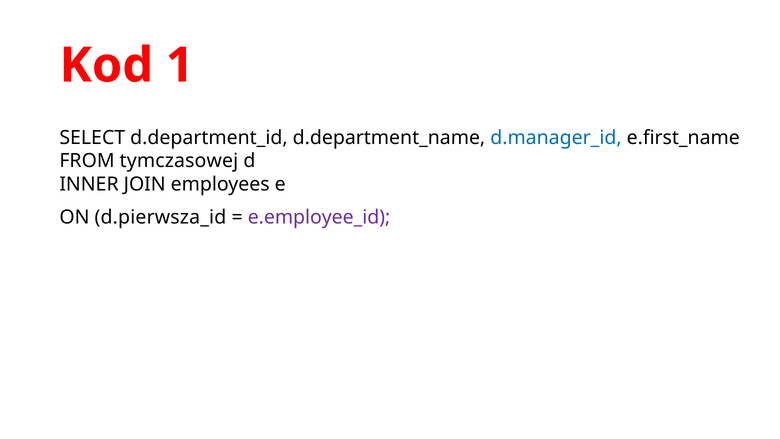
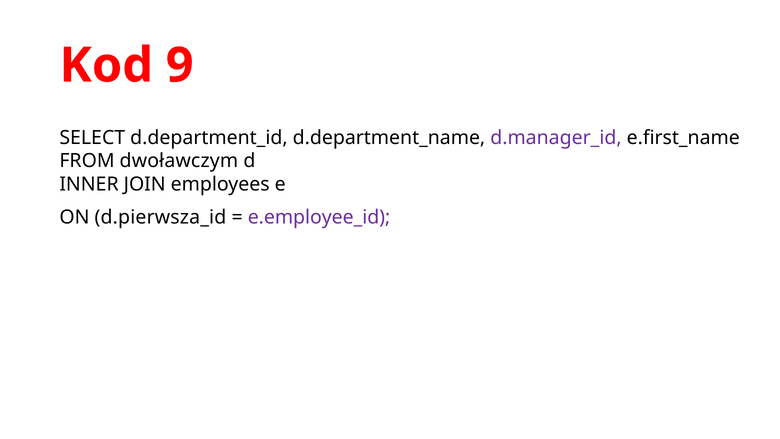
1: 1 -> 9 (180, 65)
d.manager_id colour: blue -> purple (556, 137)
tymczasowej: tymczasowej -> dwoławczym (179, 161)
